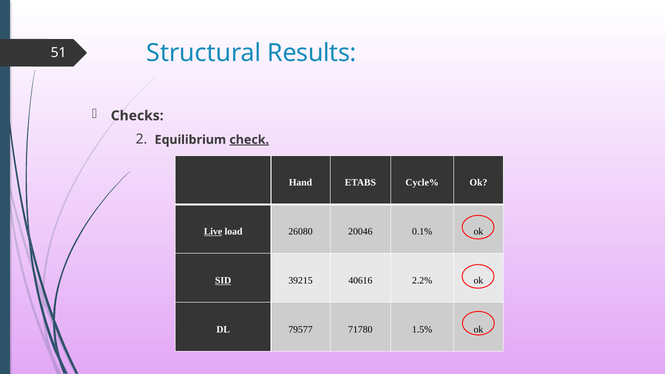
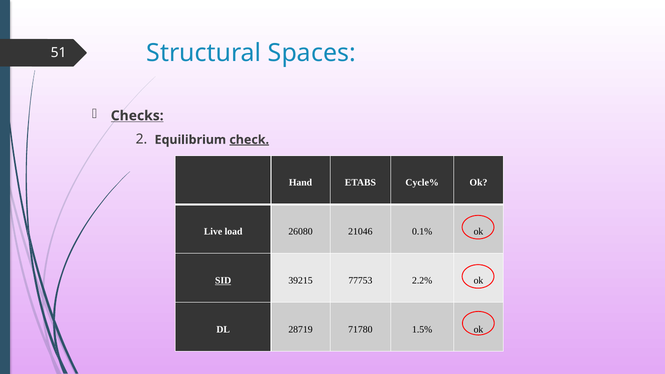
Results: Results -> Spaces (312, 53)
Checks underline: none -> present (137, 116)
Live underline: present -> none (213, 232)
20046: 20046 -> 21046 (360, 232)
40616: 40616 -> 77753 (360, 281)
79577: 79577 -> 28719 (301, 330)
